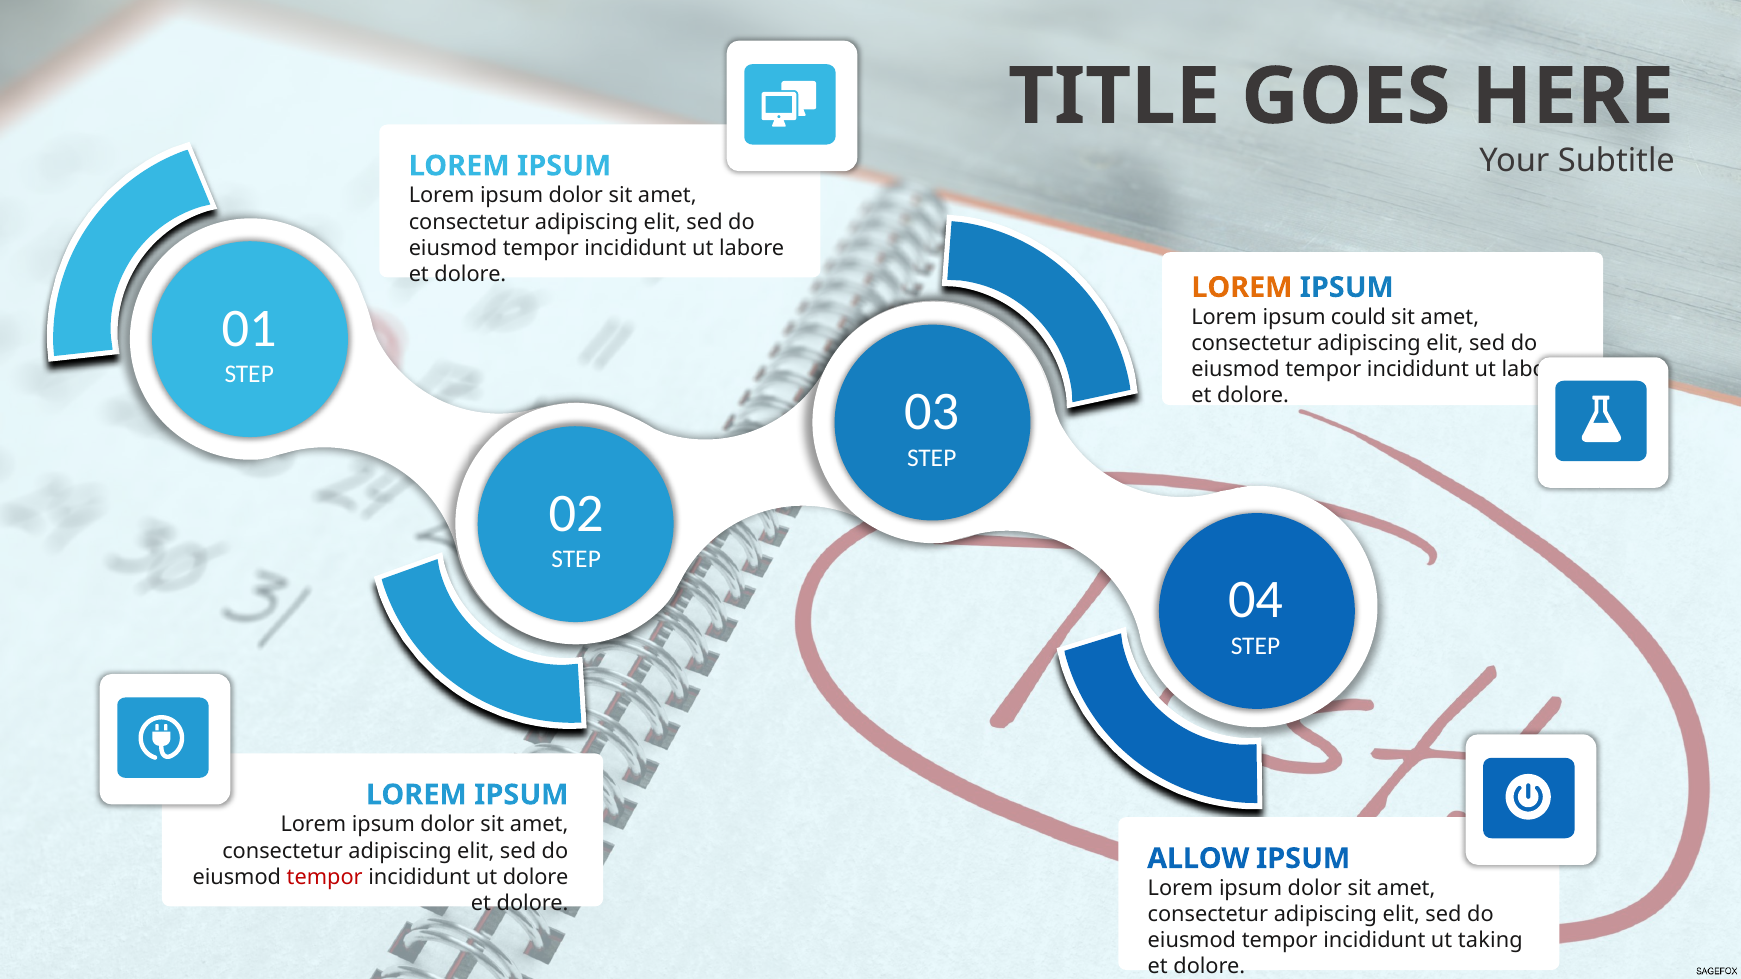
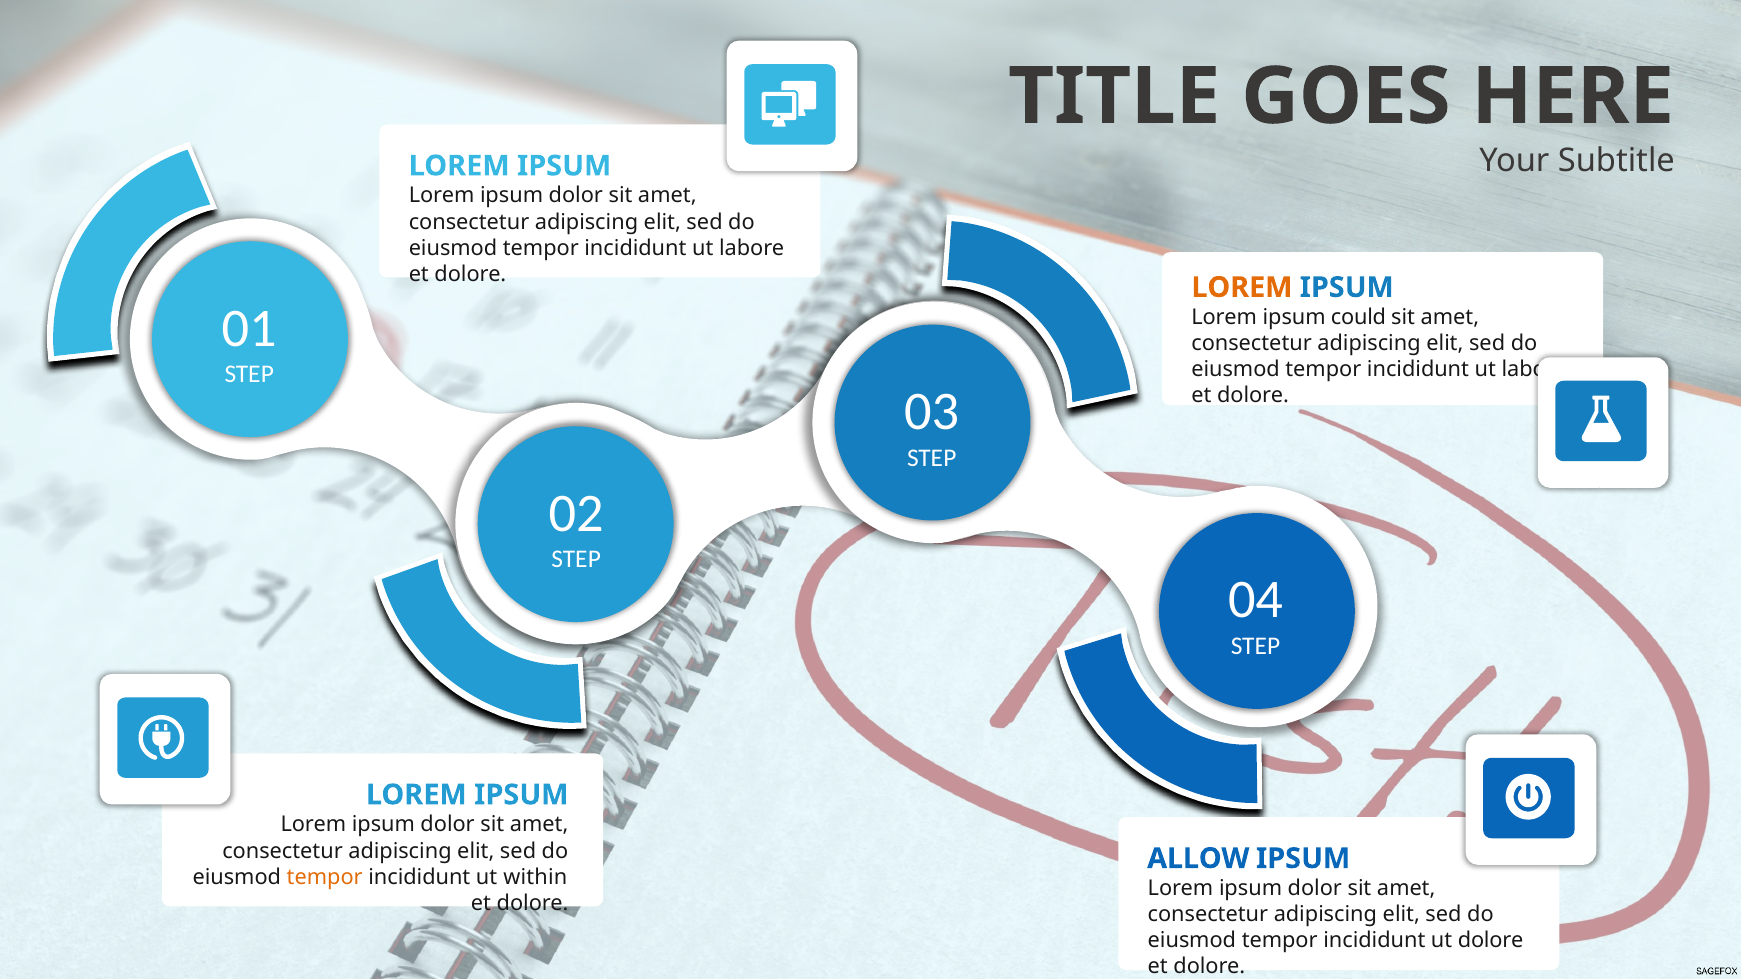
tempor colour: red -> orange (325, 877)
ut dolore: dolore -> within (535, 877)
ut taking: taking -> dolore (1491, 941)
